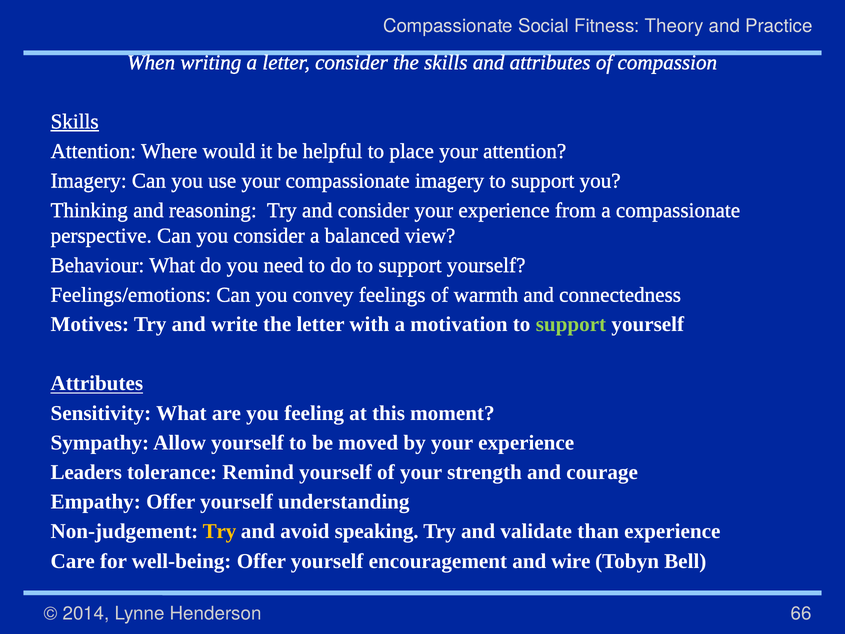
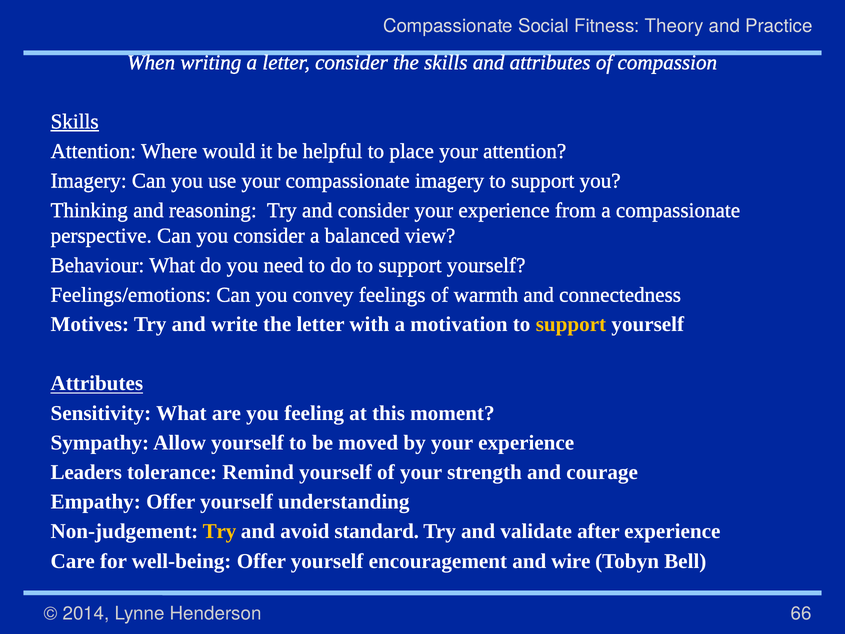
support colour: light green -> yellow (571, 324)
speaking: speaking -> standard (377, 531)
than: than -> after (598, 531)
